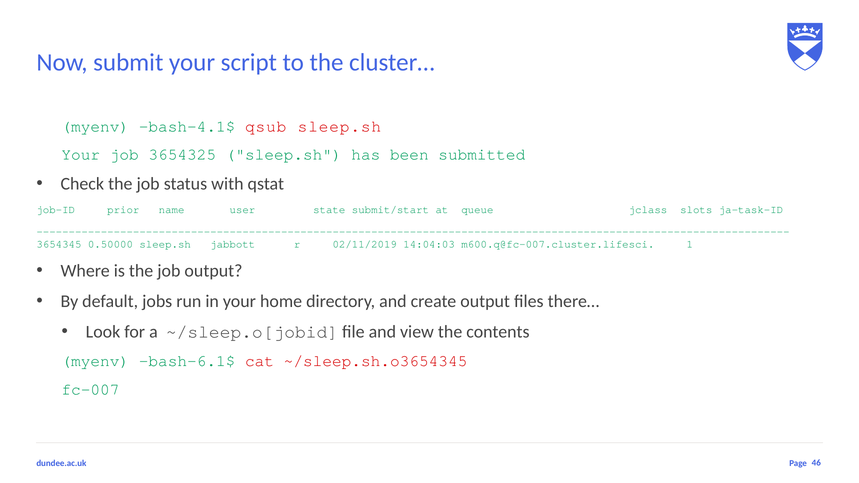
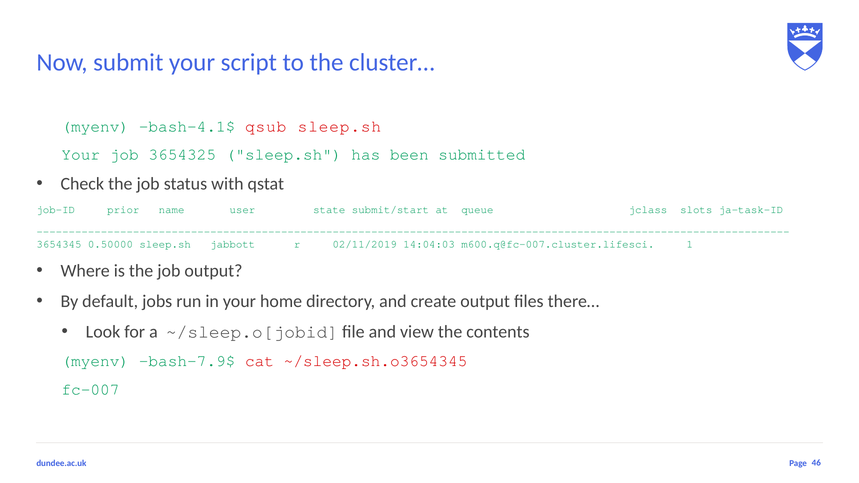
bash-6.1$: bash-6.1$ -> bash-7.9$ (187, 361)
